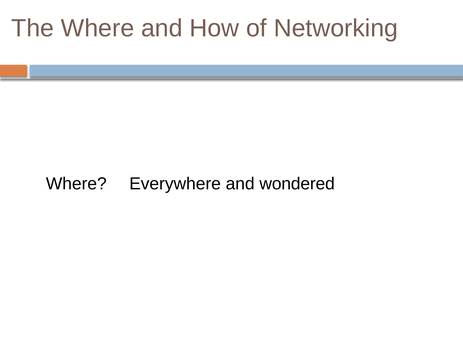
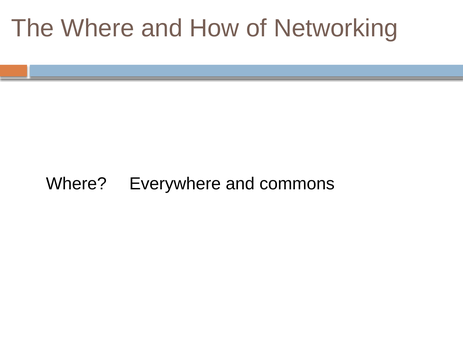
wondered: wondered -> commons (297, 184)
